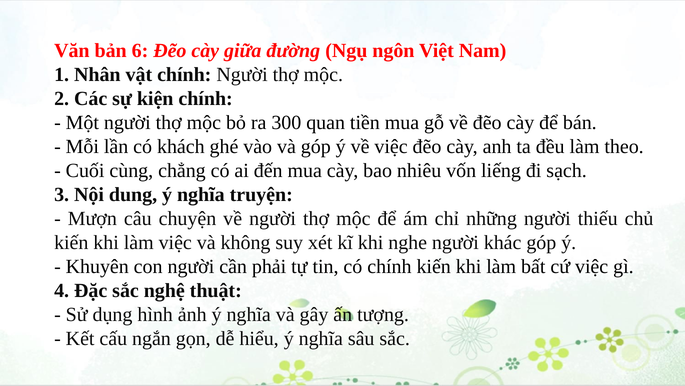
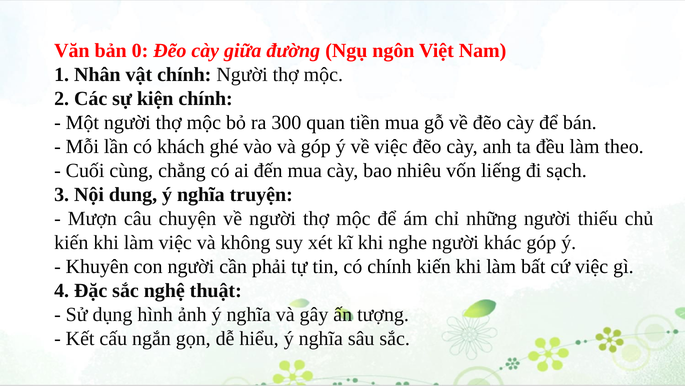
6: 6 -> 0 (140, 50)
